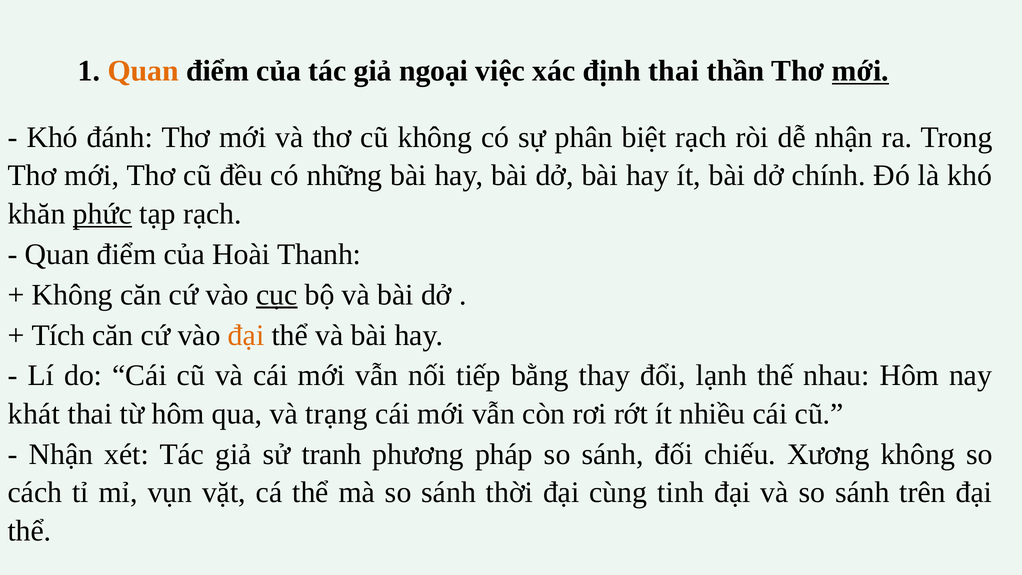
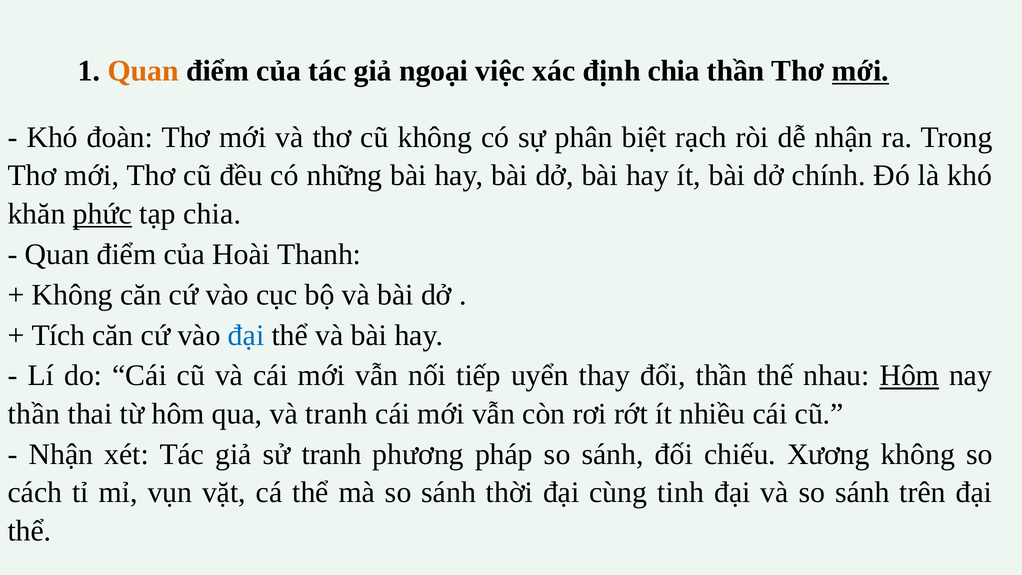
định thai: thai -> chia (674, 71)
đánh: đánh -> đoàn (120, 137)
tạp rạch: rạch -> chia (212, 214)
cục underline: present -> none (277, 295)
đại colour: orange -> blue (246, 335)
bằng: bằng -> uyển (540, 375)
đổi lạnh: lạnh -> thần (721, 375)
Hôm underline: none -> present (909, 375)
khát: khát -> thần (34, 414)
và trạng: trạng -> tranh (336, 414)
